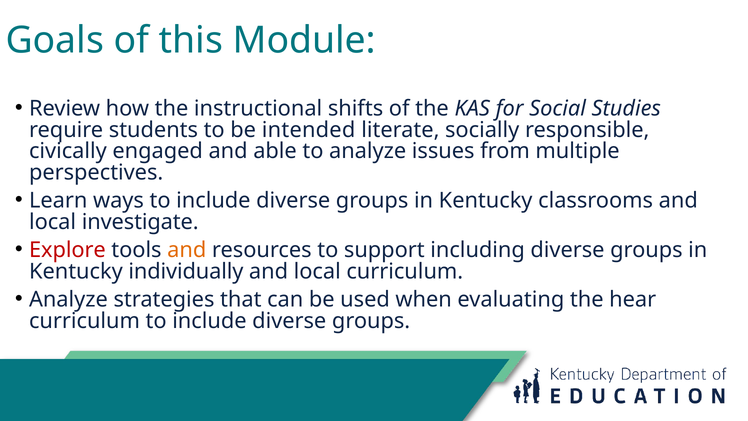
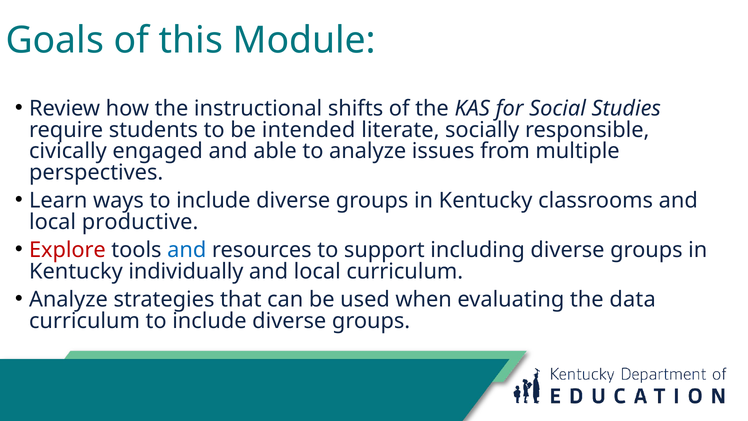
investigate: investigate -> productive (140, 222)
and colour: orange -> blue (187, 250)
hear: hear -> data (633, 299)
